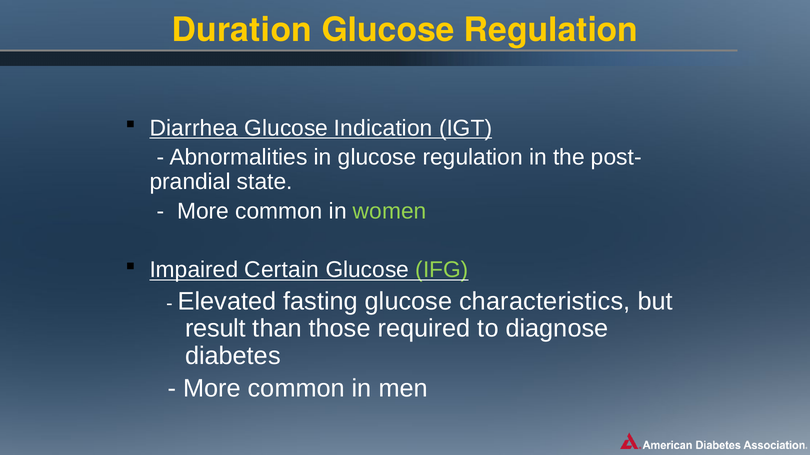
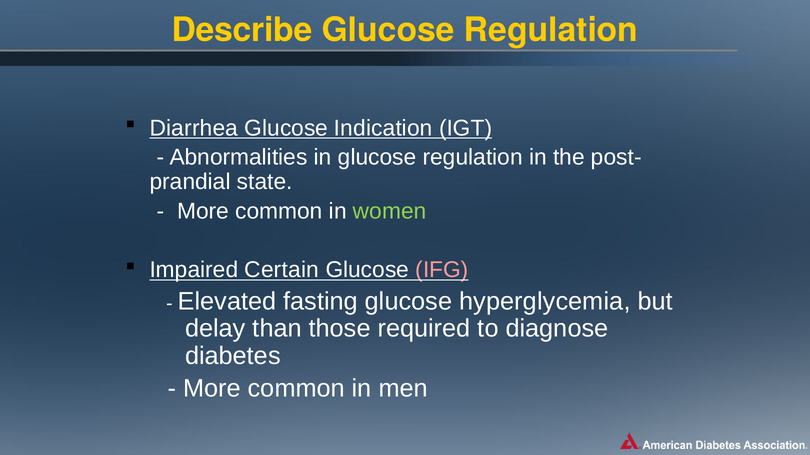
Duration: Duration -> Describe (242, 30)
IFG colour: light green -> pink (442, 270)
characteristics: characteristics -> hyperglycemia (545, 302)
result: result -> delay (215, 329)
